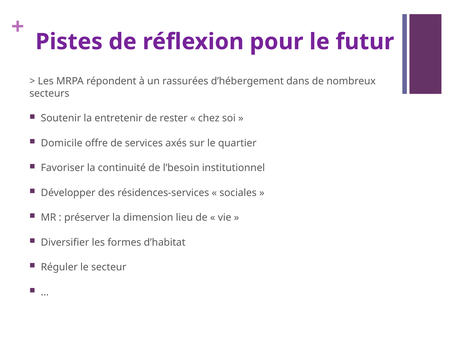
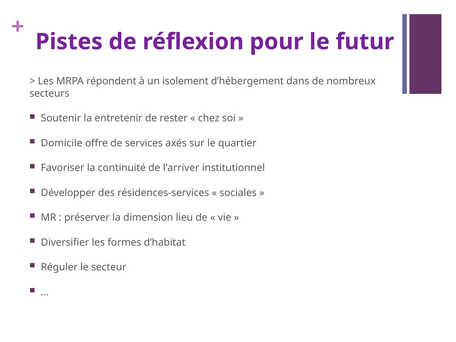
rassurées: rassurées -> isolement (185, 81)
l’besoin: l’besoin -> l’arriver (181, 168)
